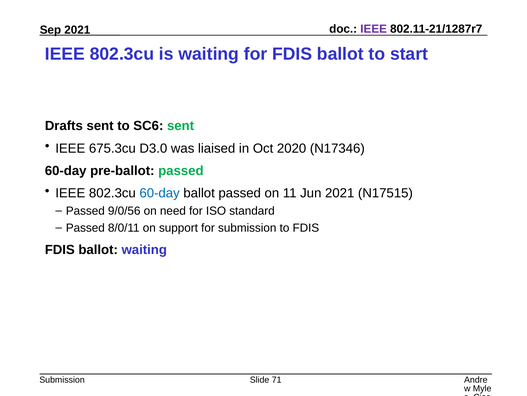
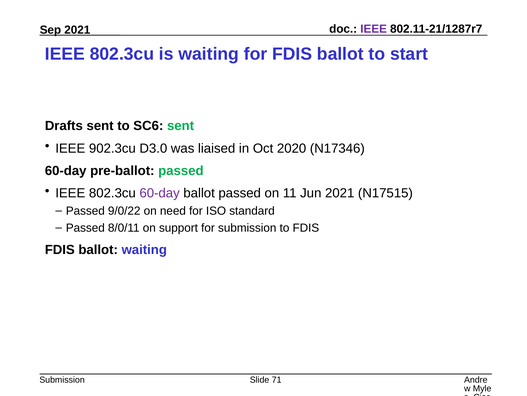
675.3cu: 675.3cu -> 902.3cu (112, 148)
60-day colour: blue -> purple (160, 193)
9/0/56: 9/0/56 -> 9/0/22 (124, 211)
